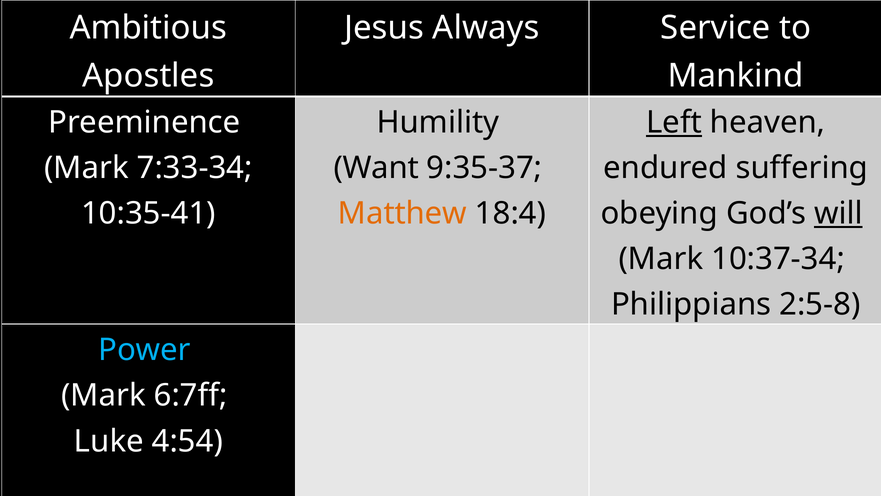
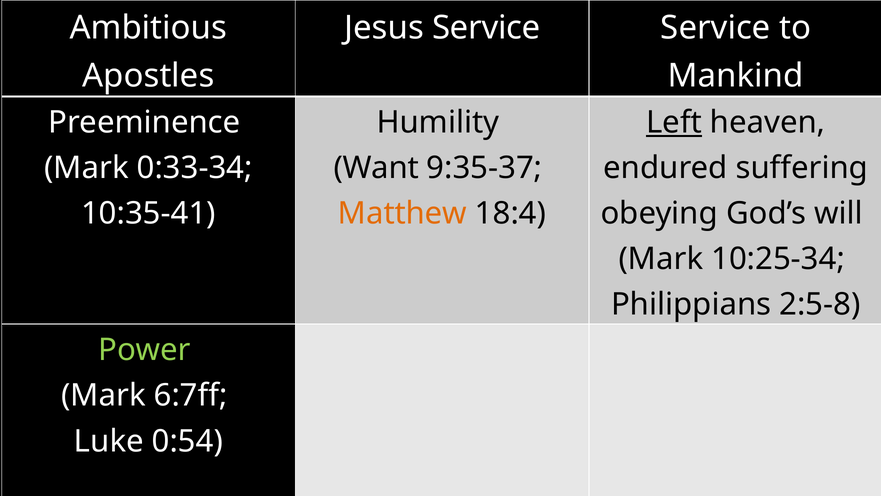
Jesus Always: Always -> Service (486, 28)
7:33-34: 7:33-34 -> 0:33-34 (195, 168)
will underline: present -> none (838, 213)
10:37-34: 10:37-34 -> 10:25-34 (778, 259)
Power colour: light blue -> light green (144, 350)
4:54: 4:54 -> 0:54 (187, 441)
